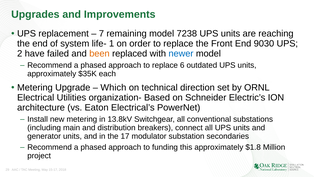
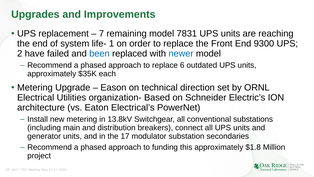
7238: 7238 -> 7831 (187, 34)
9030: 9030 -> 9300 (264, 44)
been colour: orange -> blue (99, 53)
Which: Which -> Eason (113, 87)
